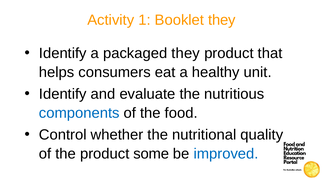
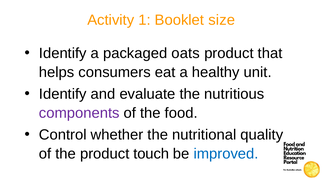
Booklet they: they -> size (222, 20)
packaged they: they -> oats (186, 54)
components colour: blue -> purple (79, 113)
some: some -> touch (151, 154)
